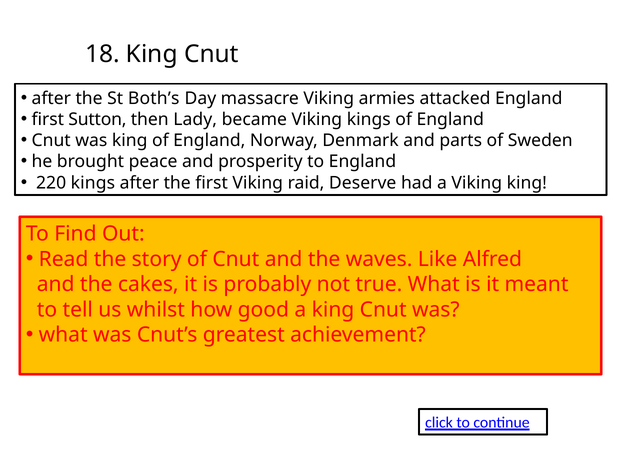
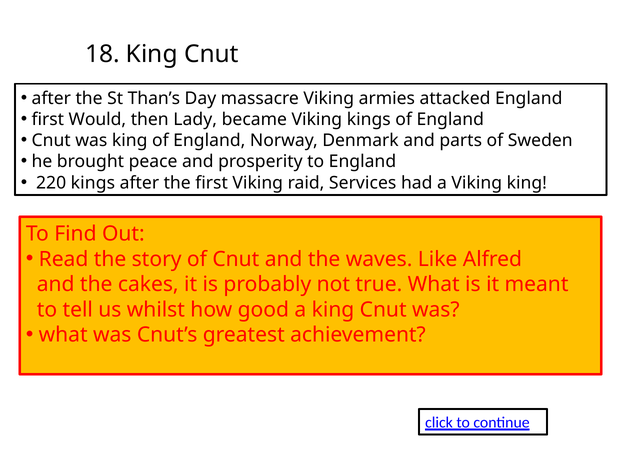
Both’s: Both’s -> Than’s (154, 99)
Sutton: Sutton -> Would (97, 120)
Deserve: Deserve -> Services (363, 183)
